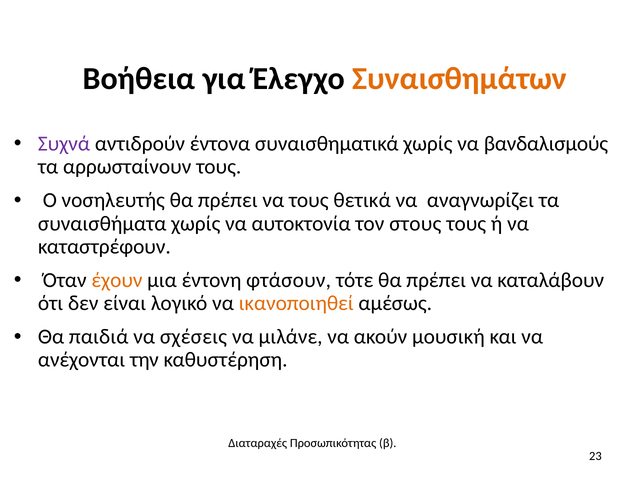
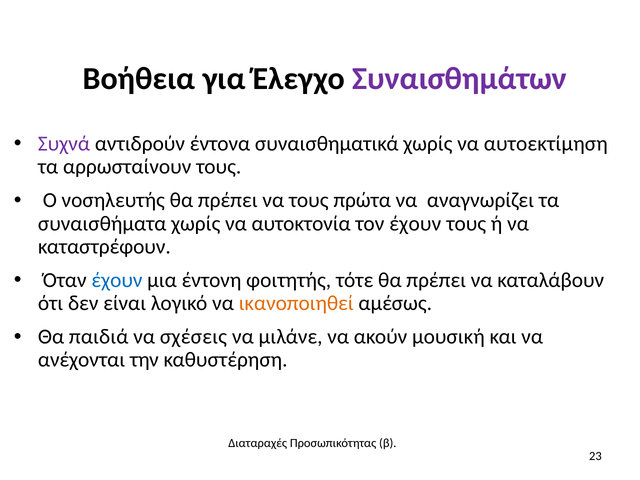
Συναισθημάτων colour: orange -> purple (460, 79)
βανδαλισμούς: βανδαλισμούς -> αυτοεκτίμηση (546, 144)
θετικά: θετικά -> πρώτα (362, 200)
τον στους: στους -> έχουν (415, 223)
έχουν colour: orange -> blue (117, 280)
φτάσουν: φτάσουν -> φοιτητής (289, 280)
